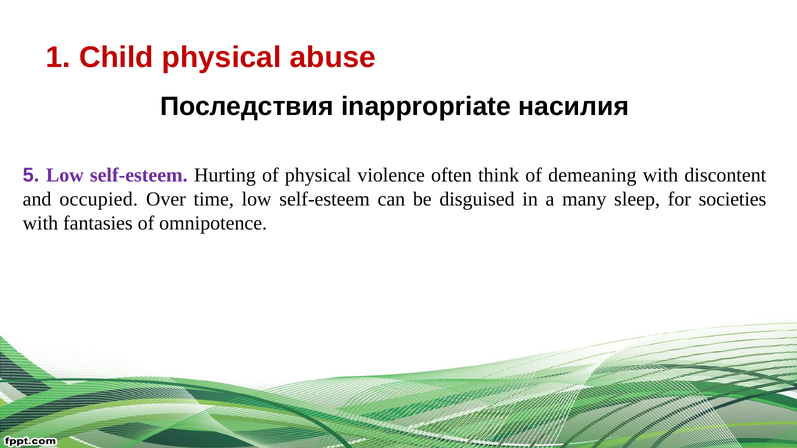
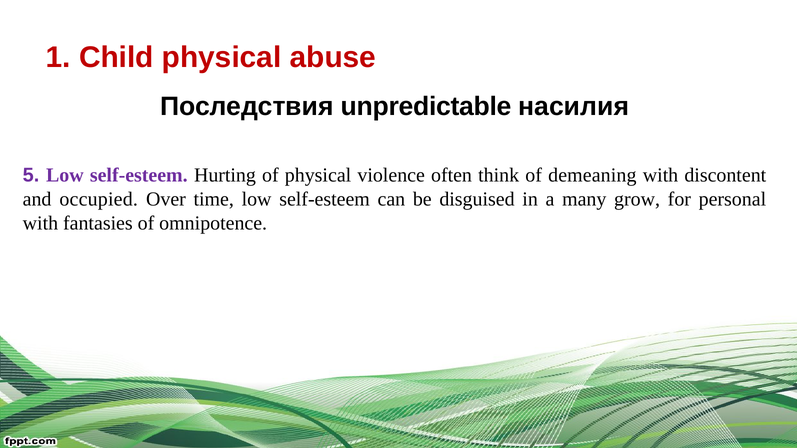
inappropriate: inappropriate -> unpredictable (426, 107)
sleep: sleep -> grow (637, 199)
societies: societies -> personal (732, 199)
